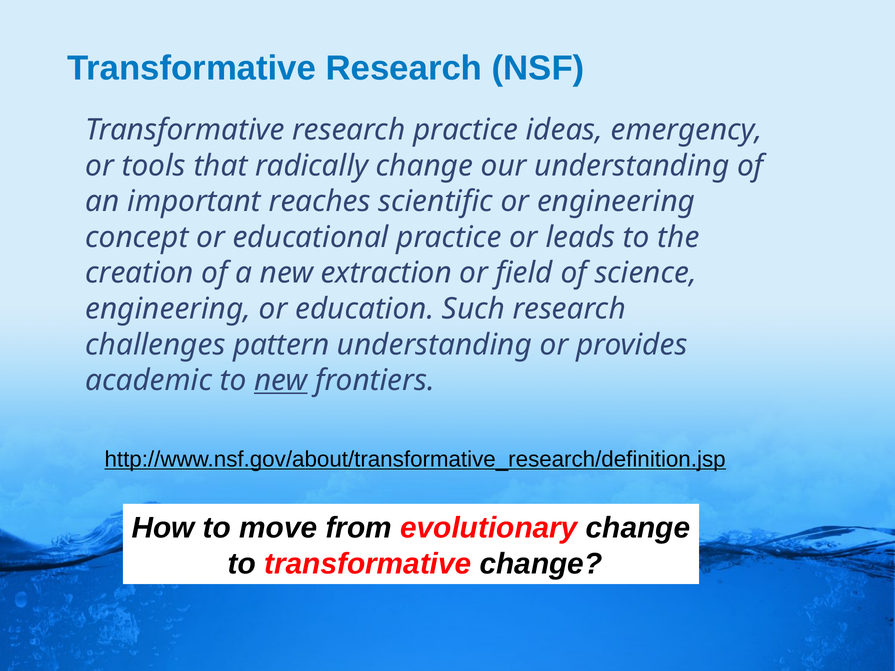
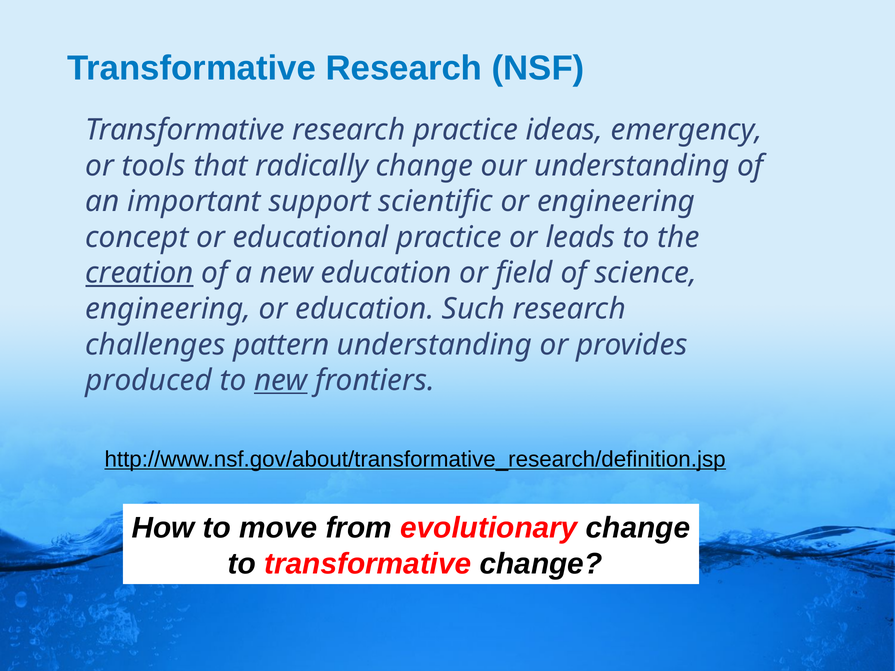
reaches: reaches -> support (320, 202)
creation underline: none -> present (140, 273)
new extraction: extraction -> education (386, 273)
academic: academic -> produced (149, 381)
